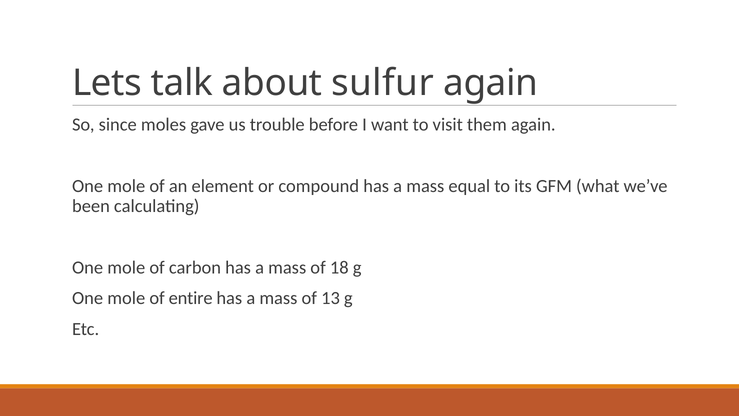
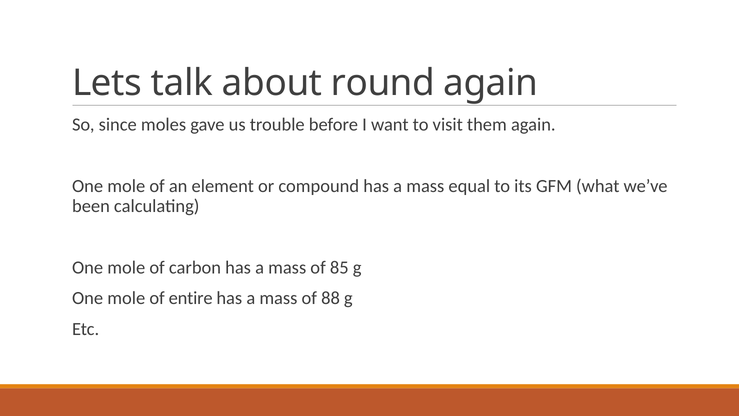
sulfur: sulfur -> round (383, 83)
18: 18 -> 85 (339, 267)
13: 13 -> 88 (331, 298)
